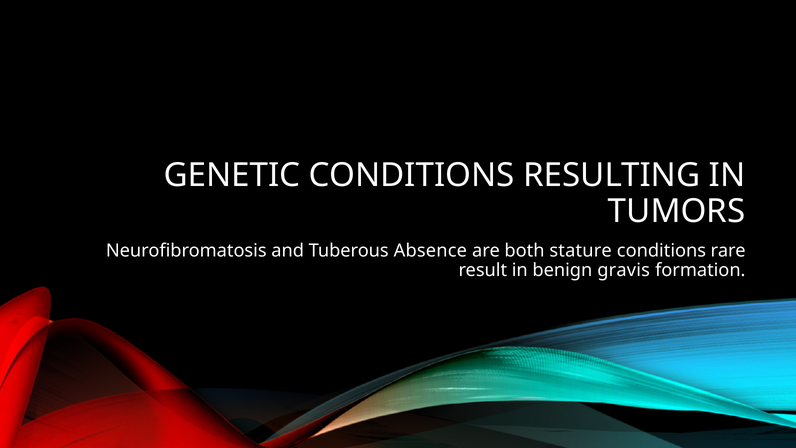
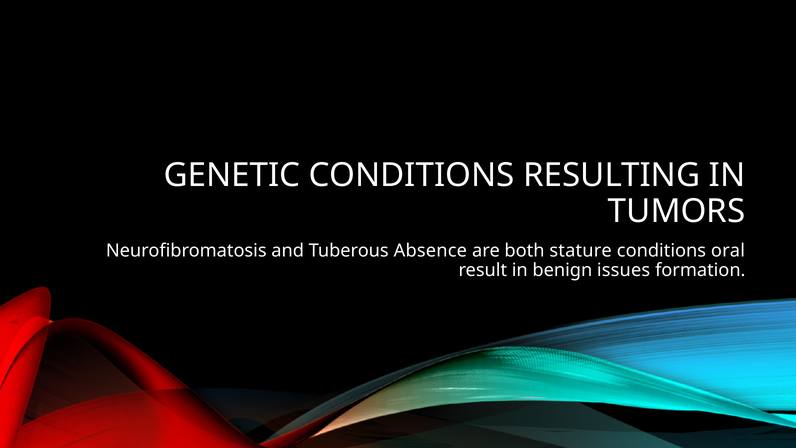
rare: rare -> oral (728, 250)
gravis: gravis -> issues (624, 270)
